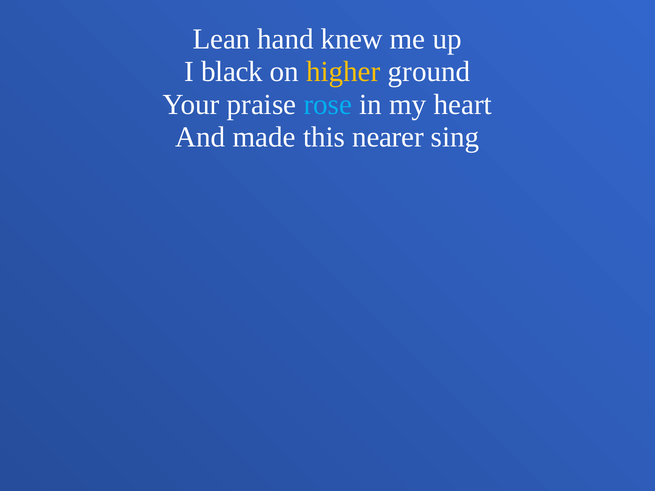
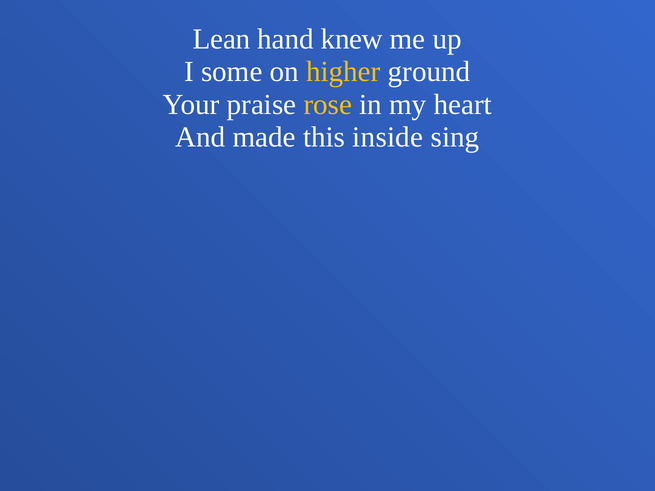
black: black -> some (232, 72)
rose colour: light blue -> yellow (328, 105)
nearer: nearer -> inside (388, 137)
